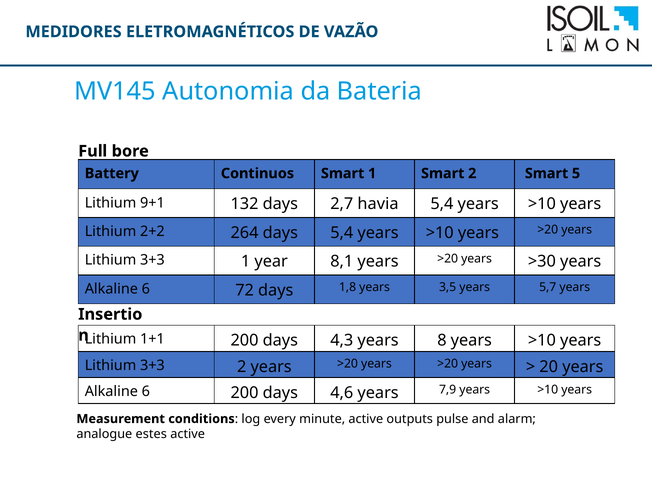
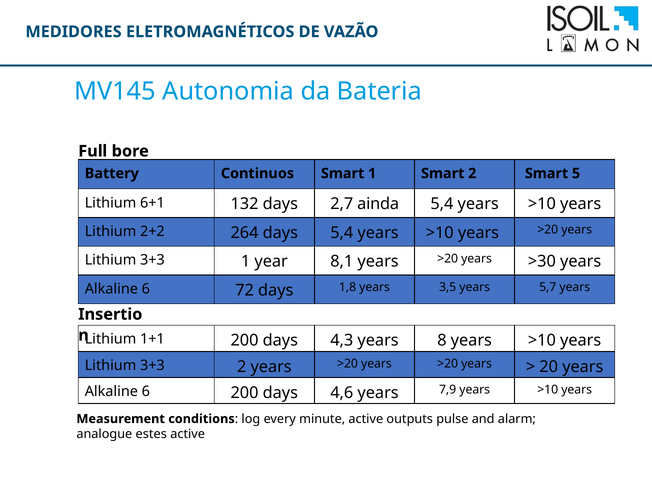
9+1: 9+1 -> 6+1 (152, 203)
havia: havia -> ainda (378, 204)
